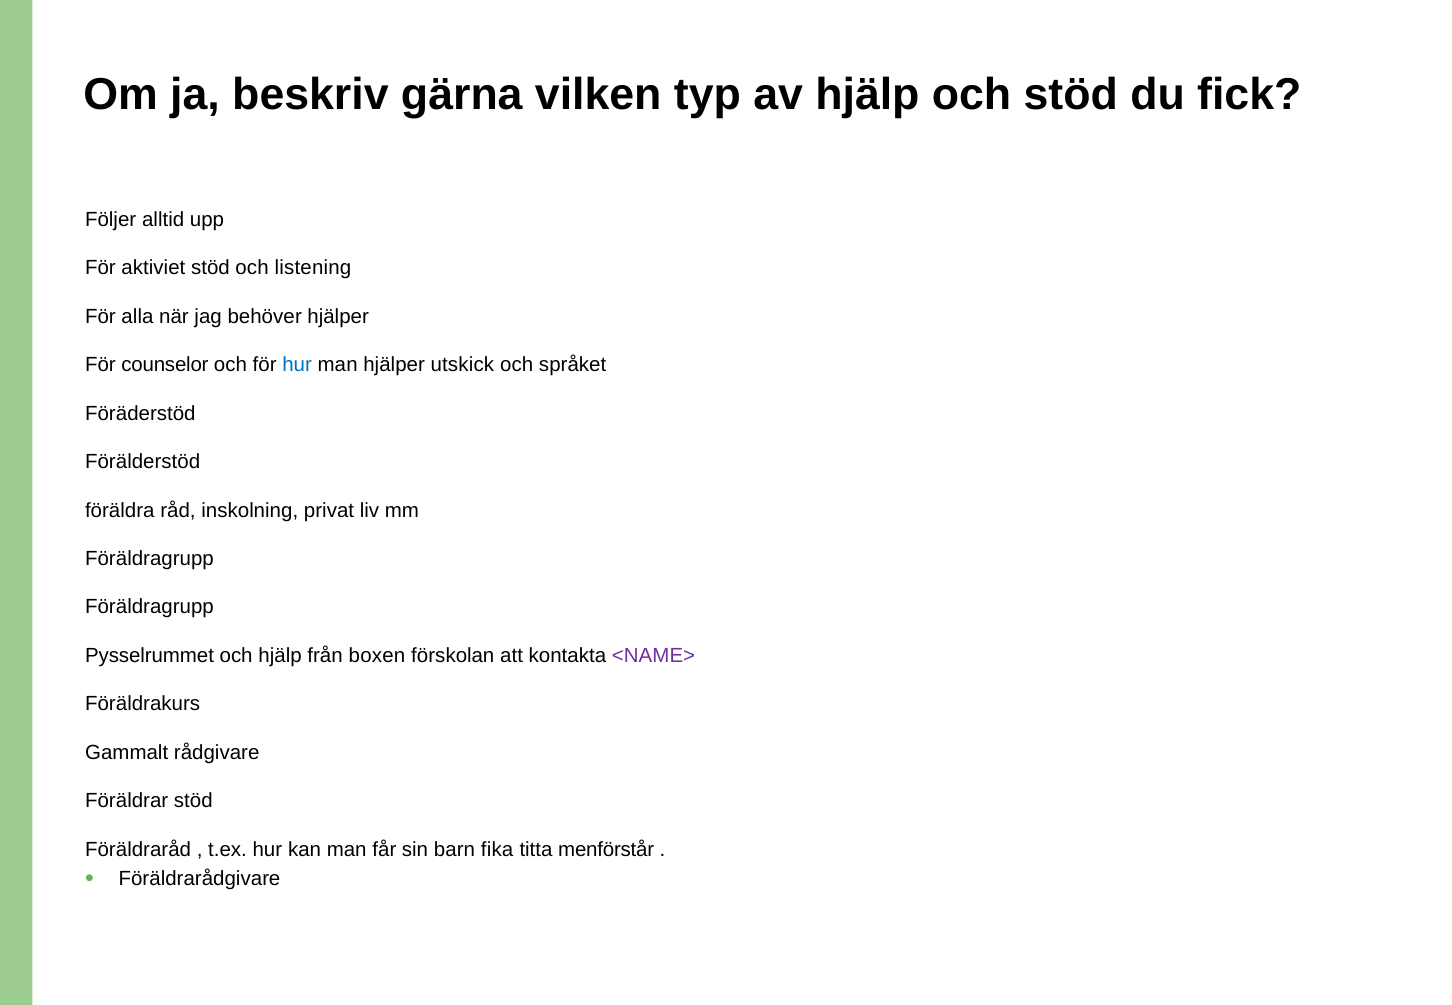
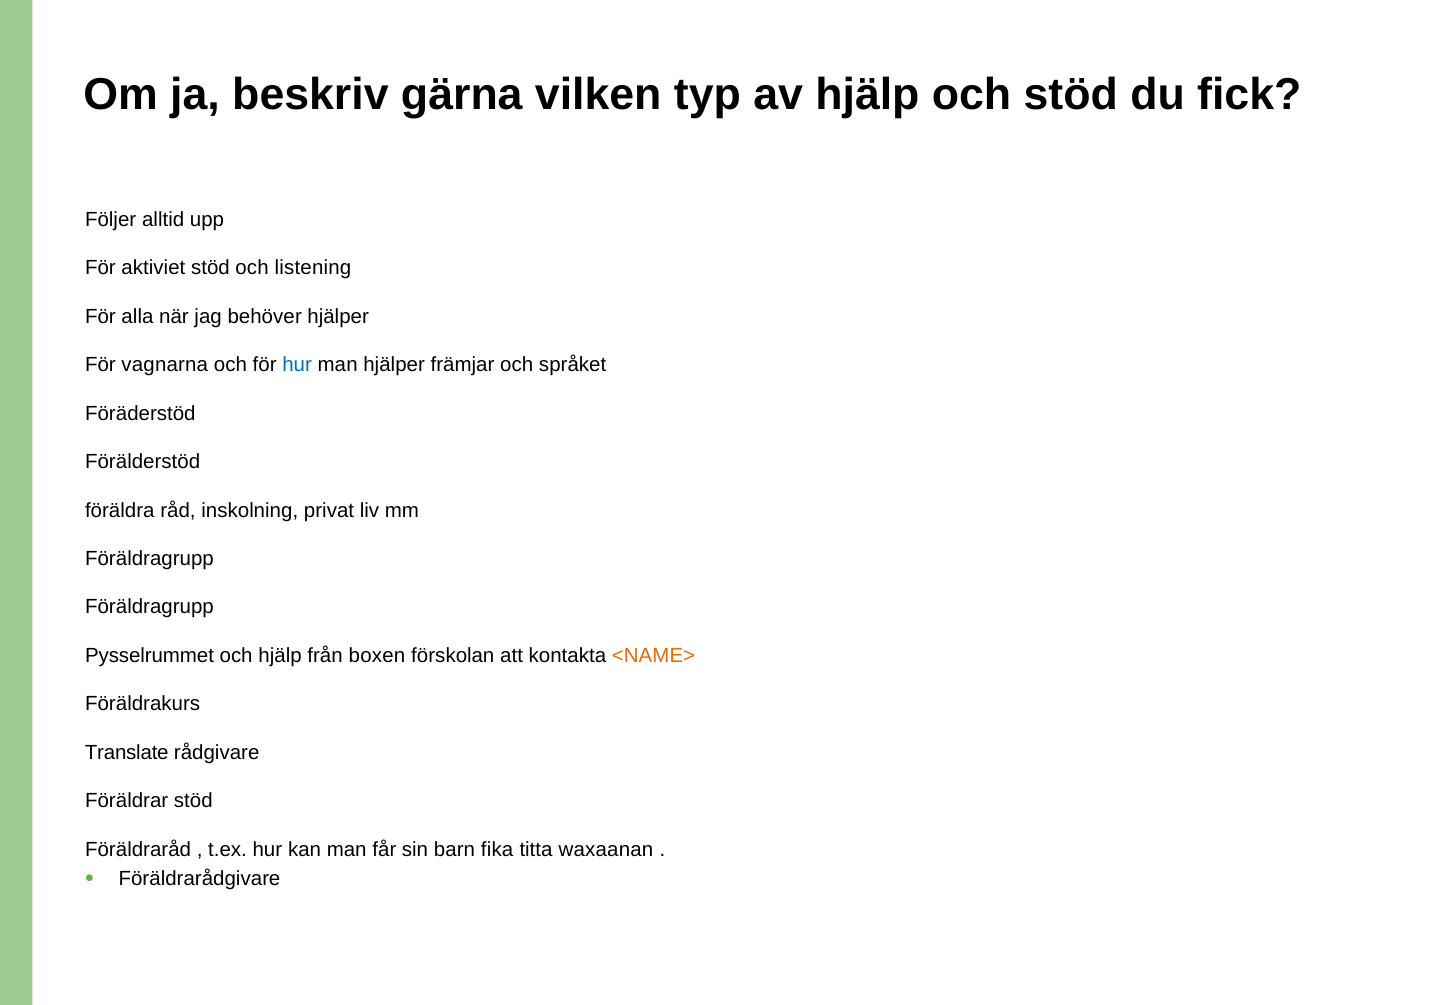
counselor: counselor -> vagnarna (165, 365)
utskick: utskick -> främjar (462, 365)
<NAME> colour: purple -> orange (654, 656)
Gammalt: Gammalt -> Translate (127, 753)
menförstår: menförstår -> waxaanan (606, 850)
